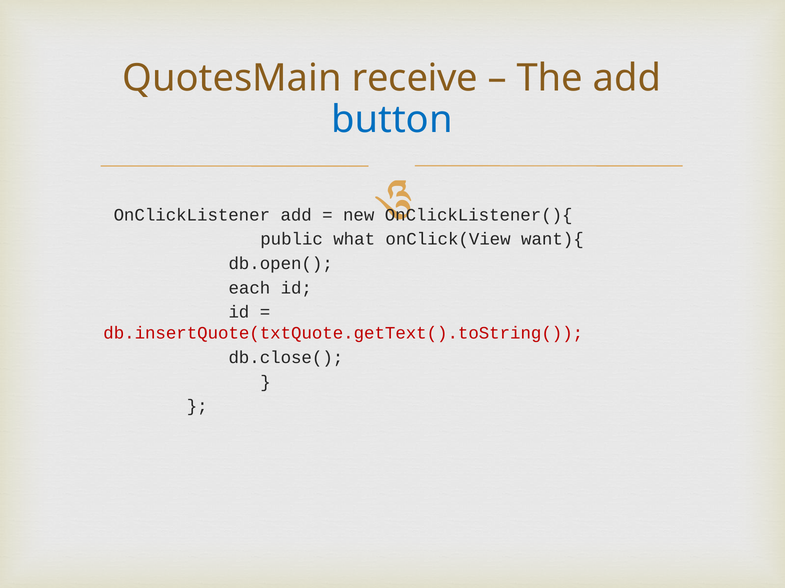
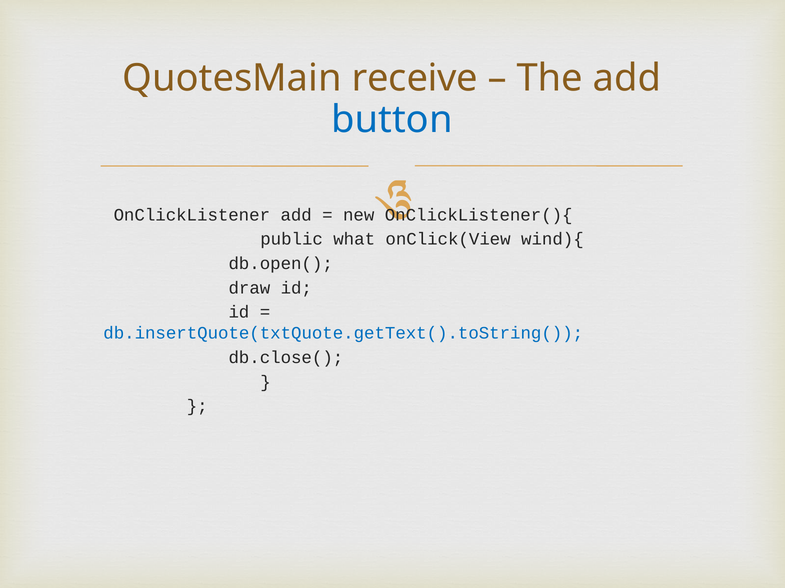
want){: want){ -> wind){ (552, 239)
each: each -> draw (249, 288)
db.insertQuote(txtQuote.getText().toString( colour: red -> blue (343, 333)
